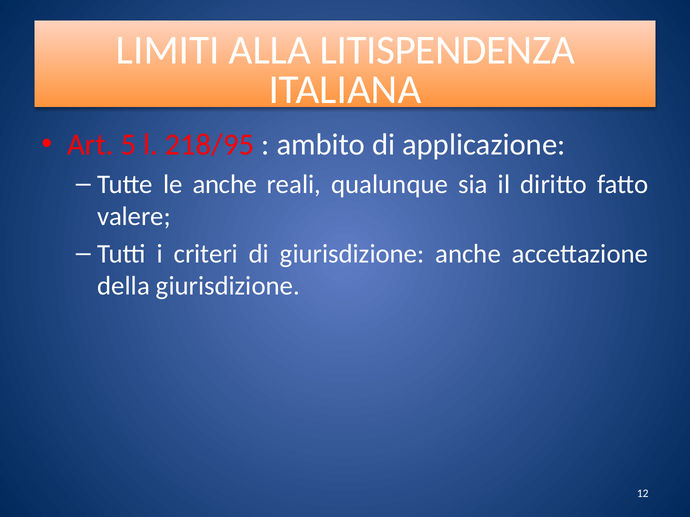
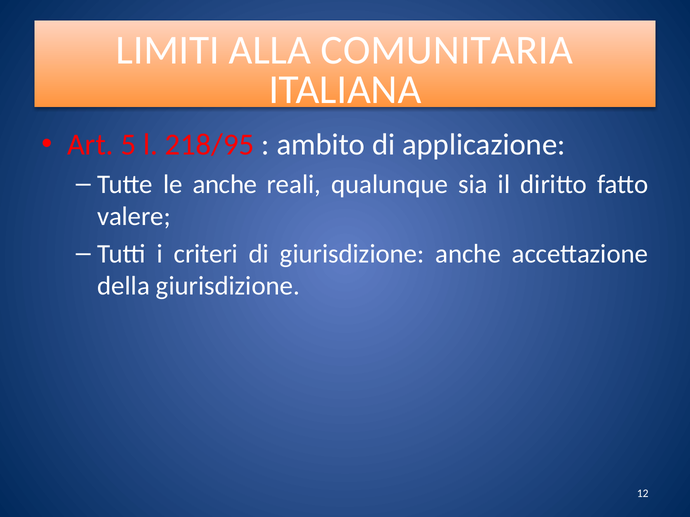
LITISPENDENZA: LITISPENDENZA -> COMUNITARIA (447, 50)
